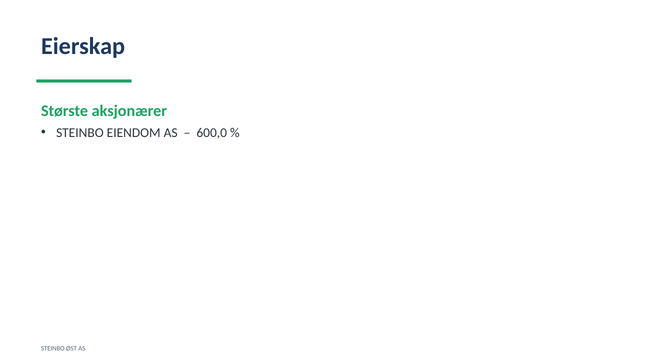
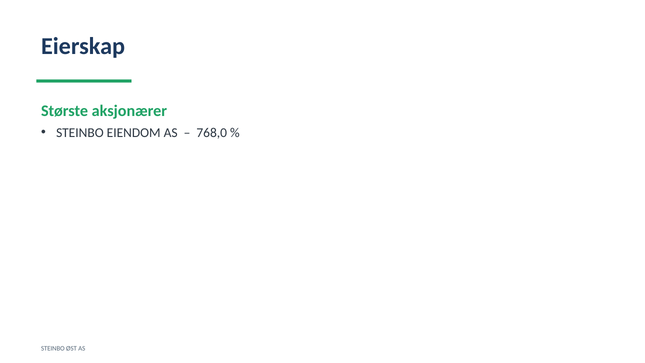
600,0: 600,0 -> 768,0 (212, 133)
